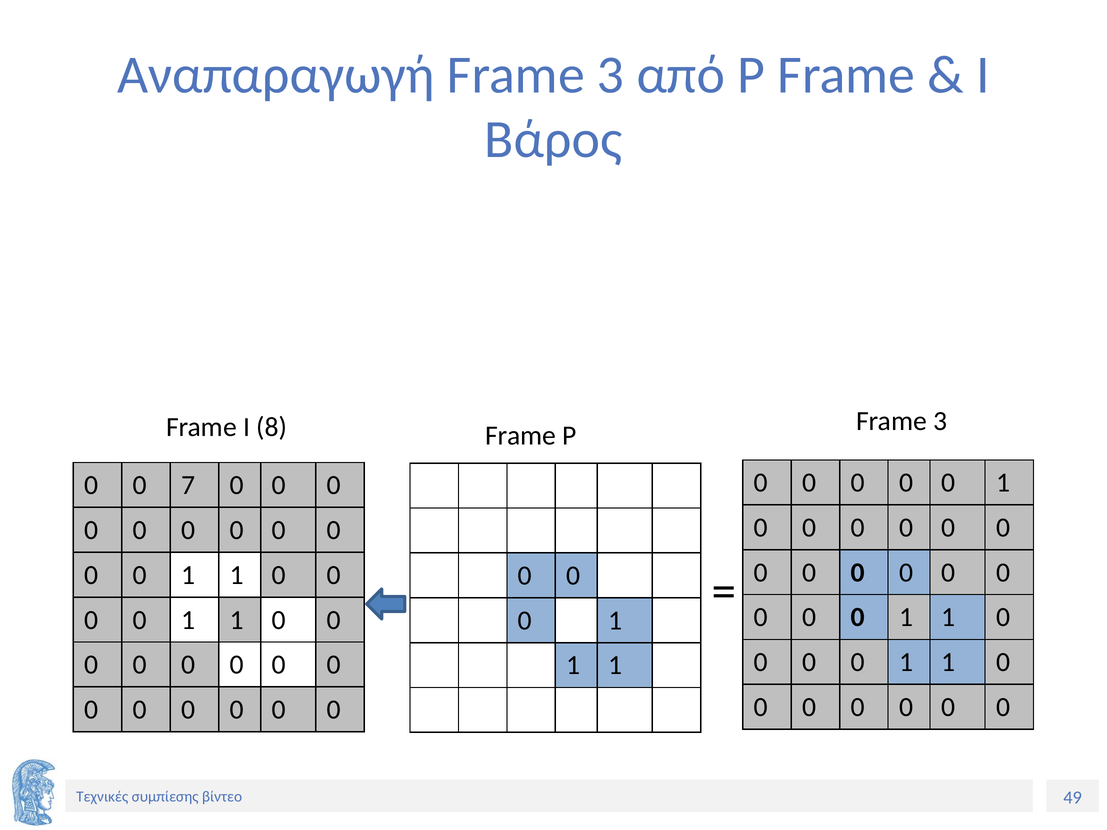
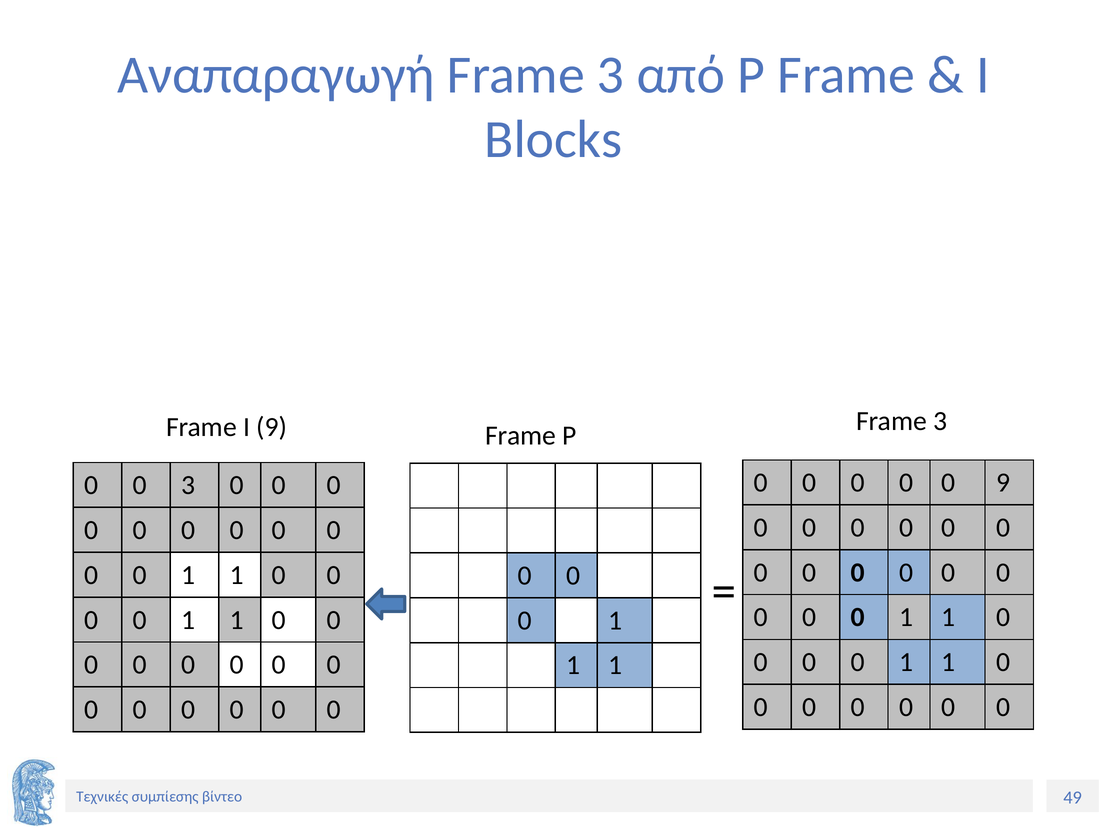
Βάρος: Βάρος -> Blocks (553, 139)
I 8: 8 -> 9 (272, 427)
1: 1 -> 9 (1003, 483)
0 7: 7 -> 3 (188, 485)
